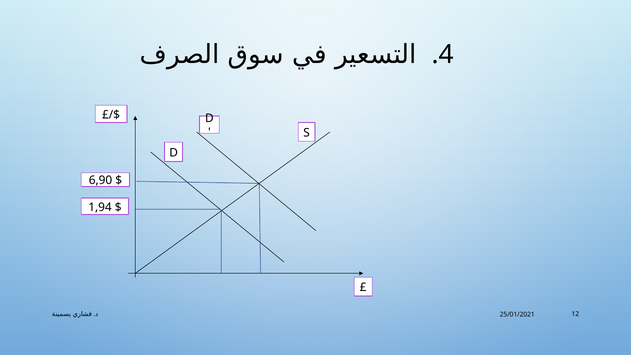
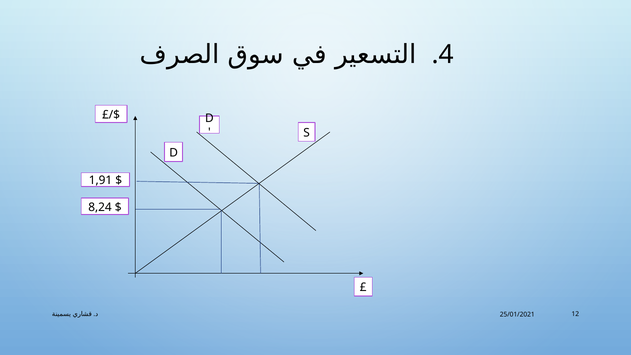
6,90: 6,90 -> 1,91 (101, 180)
1,94: 1,94 -> 8,24 (100, 207)
